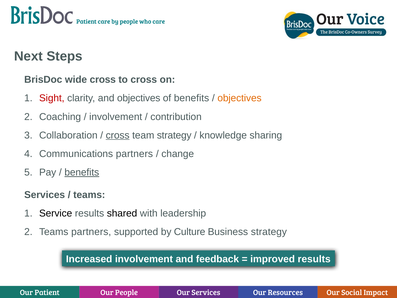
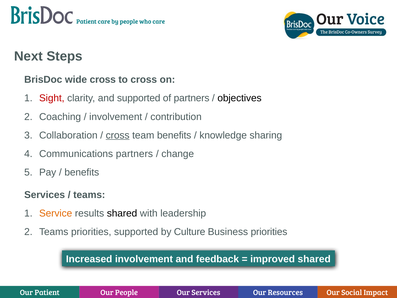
and objectives: objectives -> supported (139, 98)
of benefits: benefits -> partners (192, 98)
objectives colour: orange -> black (239, 98)
team strategy: strategy -> benefits (174, 135)
benefits underline: present -> none (82, 172)
Service colour: black -> orange (56, 213)
Teams partners: partners -> priorities (91, 232)
Business strategy: strategy -> priorities (269, 232)
improved results: results -> shared (314, 259)
